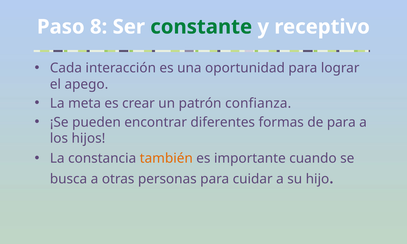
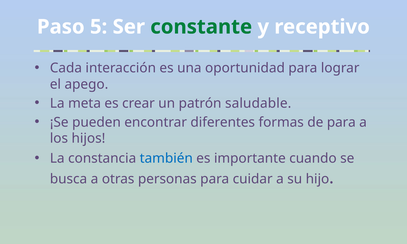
8: 8 -> 5 (99, 27)
confianza: confianza -> saludable (258, 103)
también colour: orange -> blue (166, 159)
